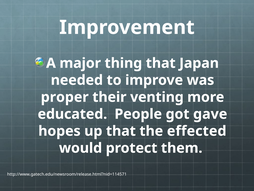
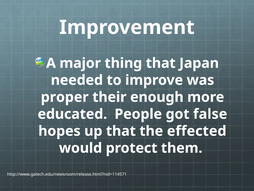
venting: venting -> enough (157, 97)
gave: gave -> false (210, 114)
